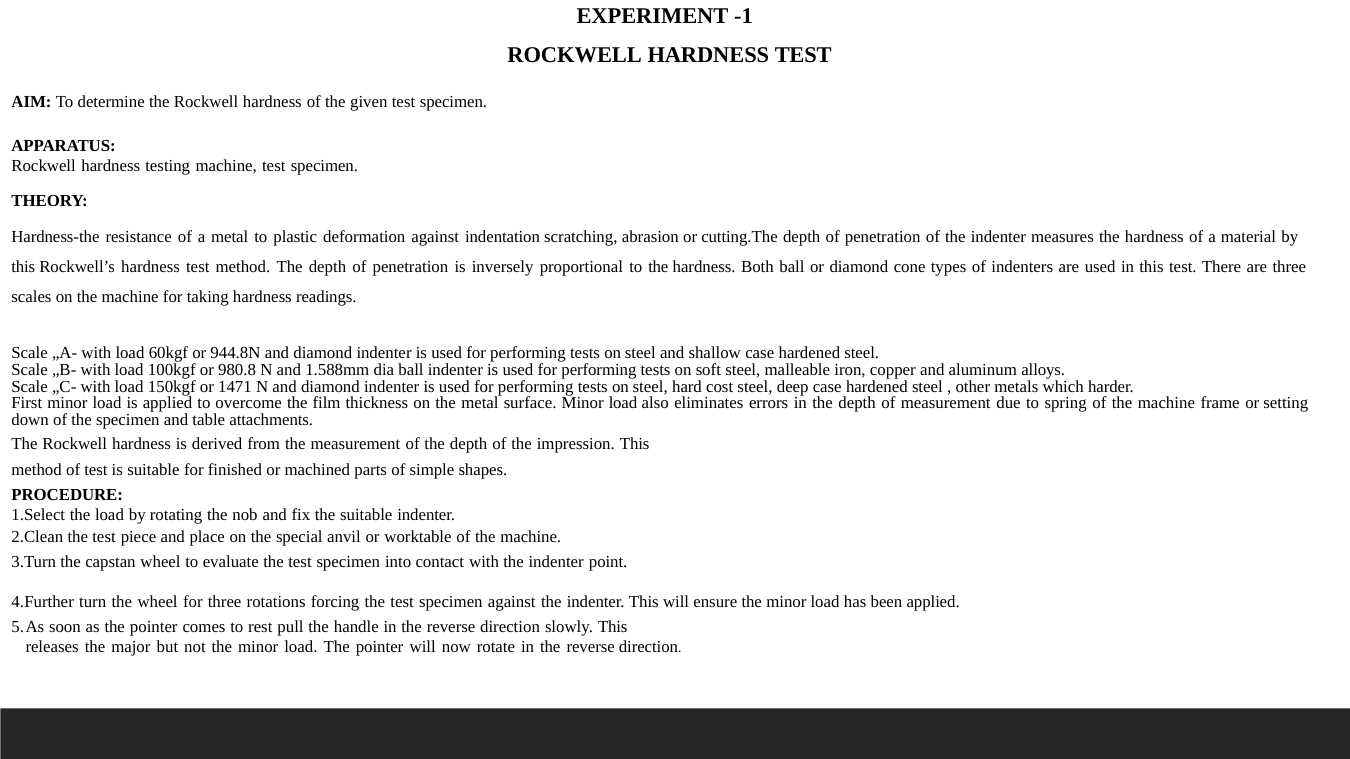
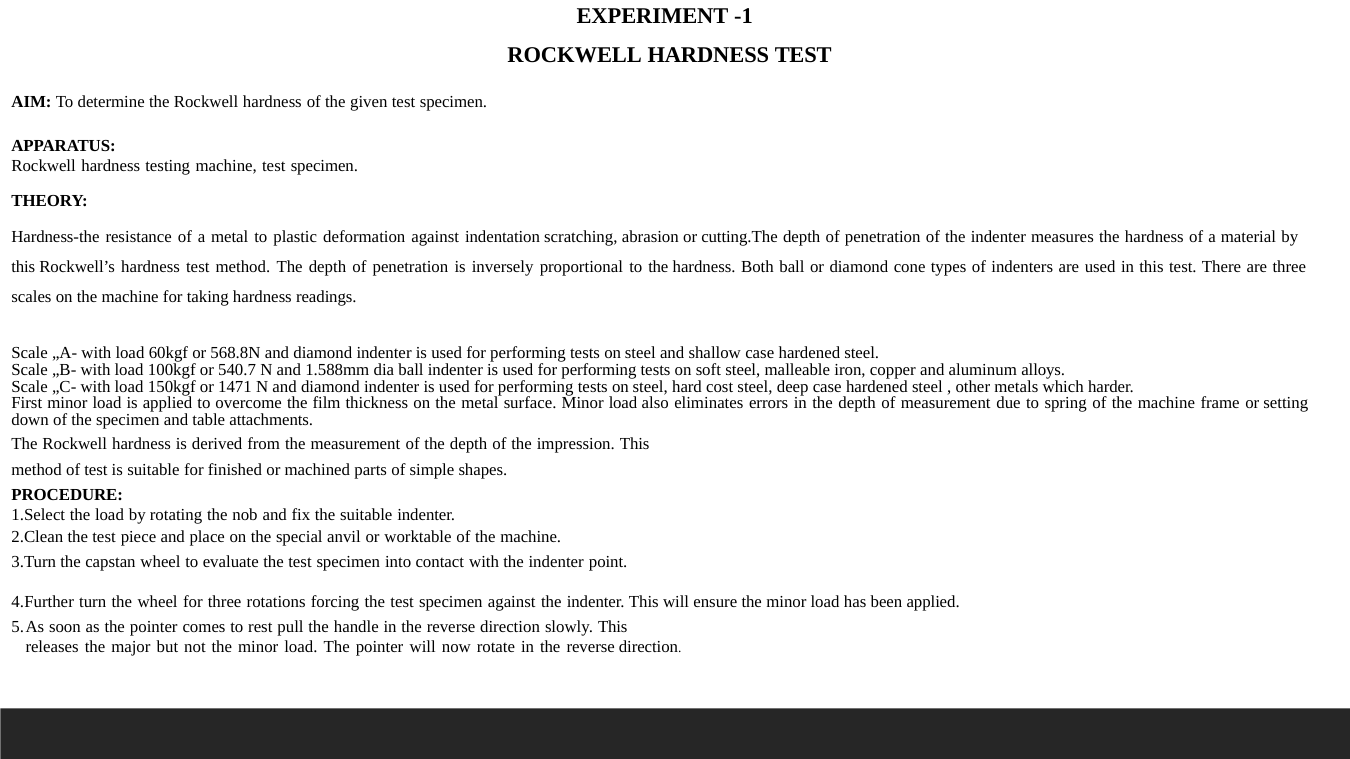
944.8N: 944.8N -> 568.8N (236, 353)
980.8: 980.8 -> 540.7 (237, 370)
